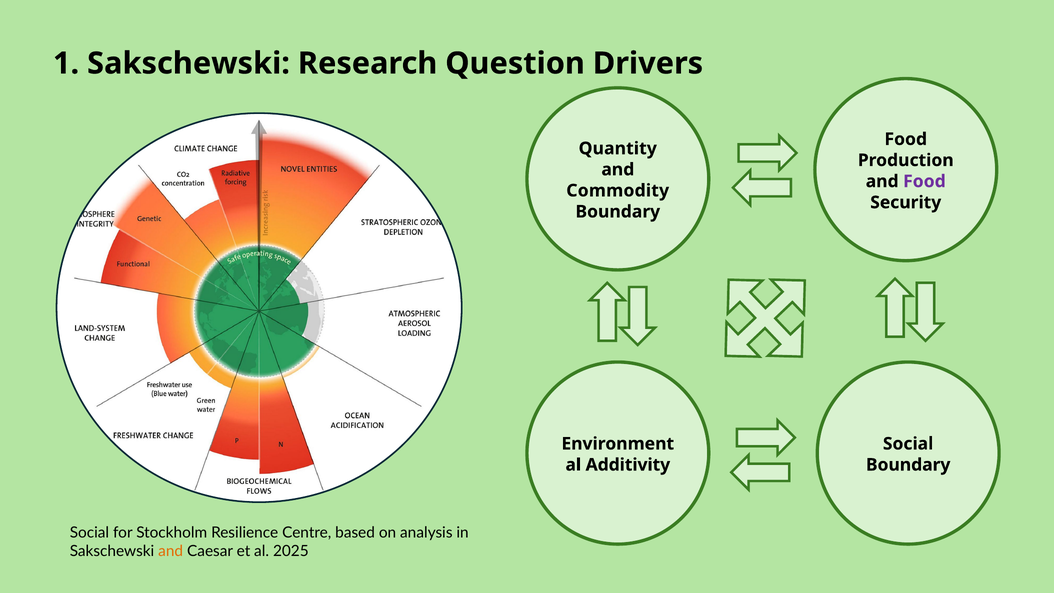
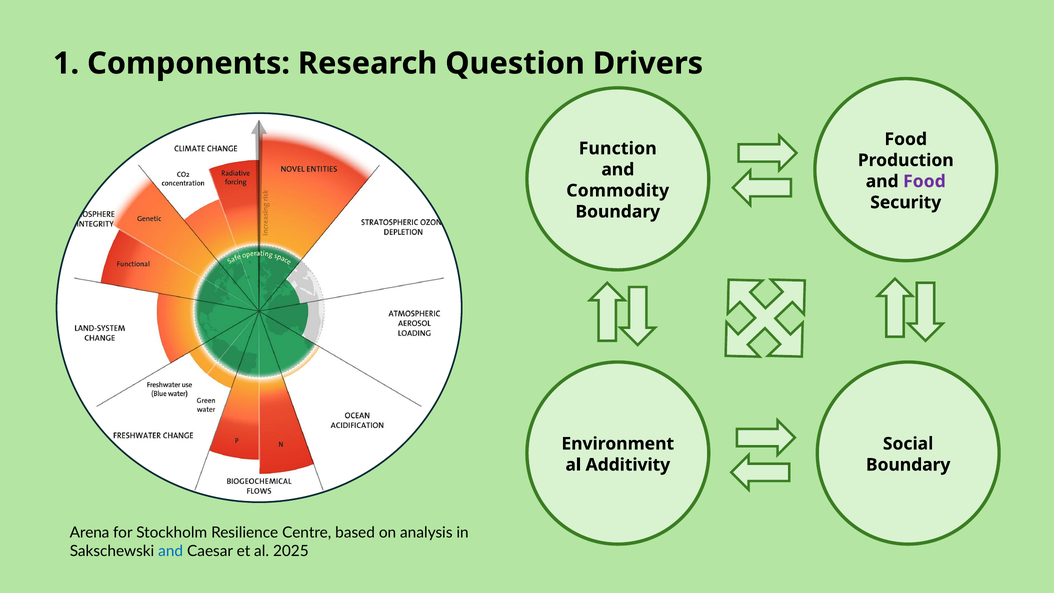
1 Sakschewski: Sakschewski -> Components (189, 63)
Quantity: Quantity -> Function (618, 148)
Social: Social -> Arena (90, 533)
and colour: orange -> blue (171, 551)
